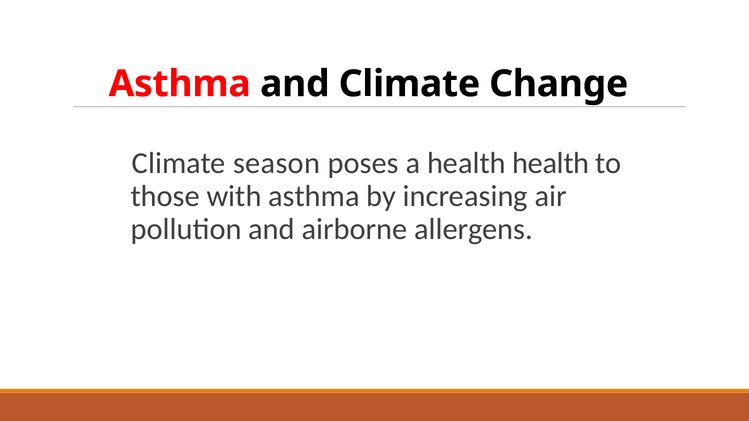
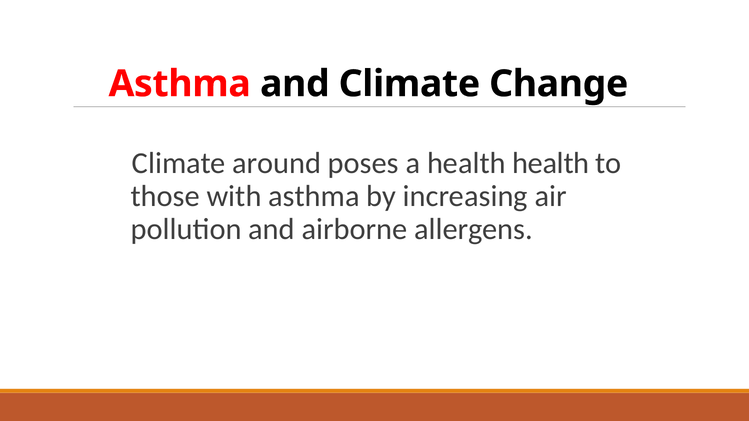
season: season -> around (277, 164)
